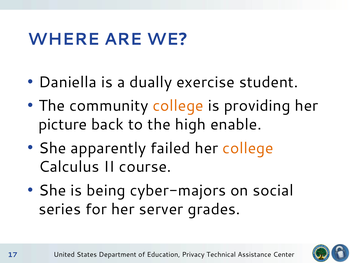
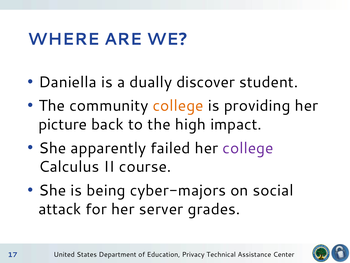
exercise: exercise -> discover (206, 82)
enable: enable -> impact (236, 124)
college colour: orange -> purple (248, 148)
series: series -> attack (60, 209)
